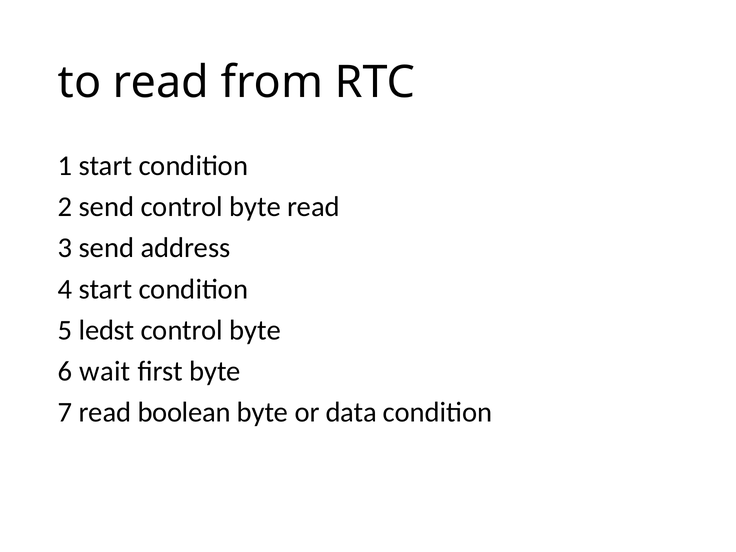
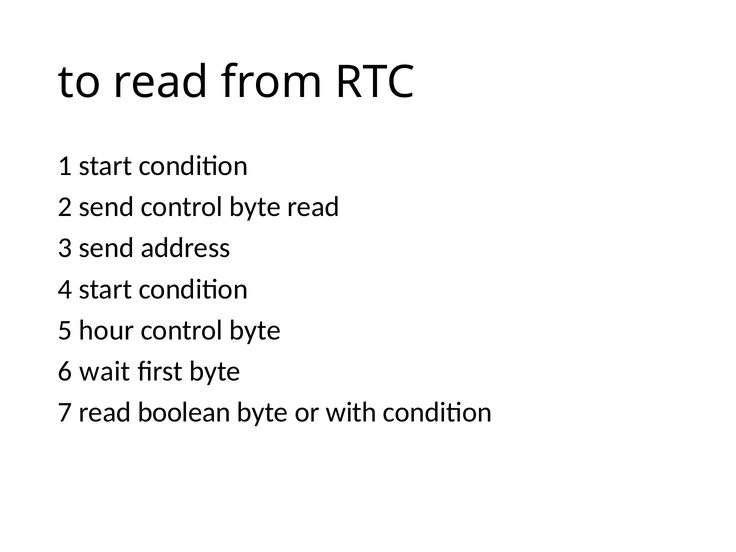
ledst: ledst -> hour (107, 330)
data: data -> with (351, 412)
